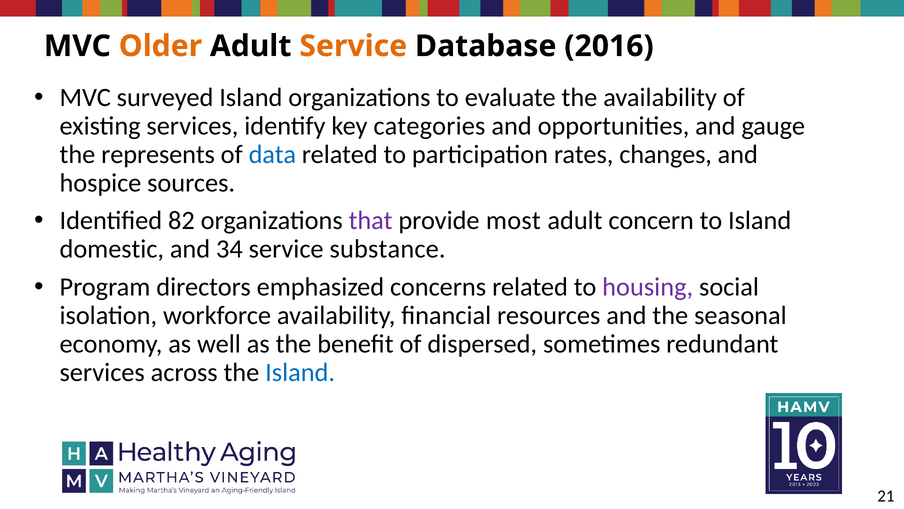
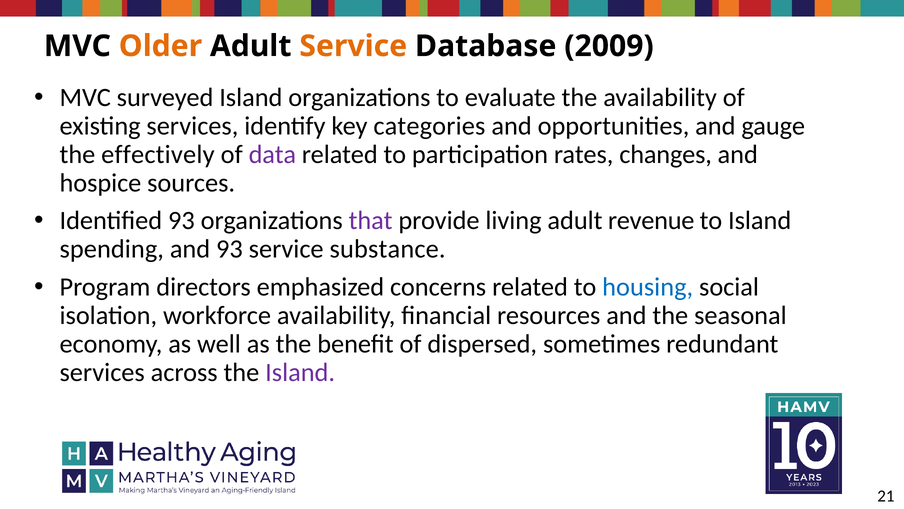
2016: 2016 -> 2009 (609, 46)
represents: represents -> effectively (158, 154)
data colour: blue -> purple (272, 154)
Identified 82: 82 -> 93 (181, 221)
most: most -> living (514, 221)
concern: concern -> revenue (651, 221)
domestic: domestic -> spending (112, 249)
and 34: 34 -> 93 (229, 249)
housing colour: purple -> blue (648, 287)
Island colour: blue -> purple (300, 372)
